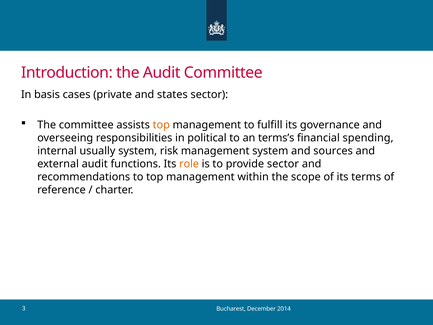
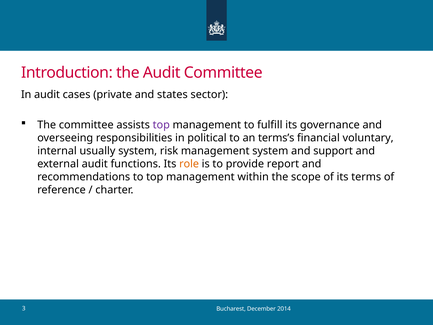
In basis: basis -> audit (47, 95)
top colour: orange -> purple (161, 125)
spending: spending -> voluntary (368, 138)
sources: sources -> support (333, 151)
provide sector: sector -> report (283, 164)
